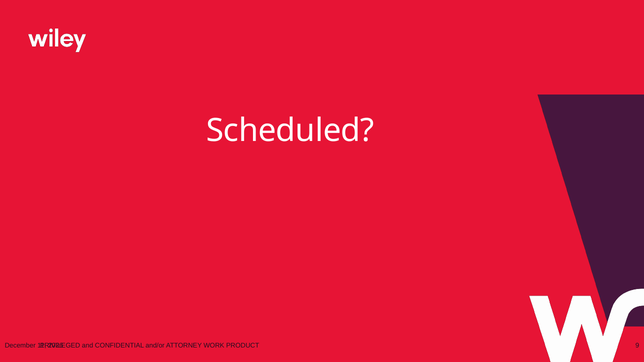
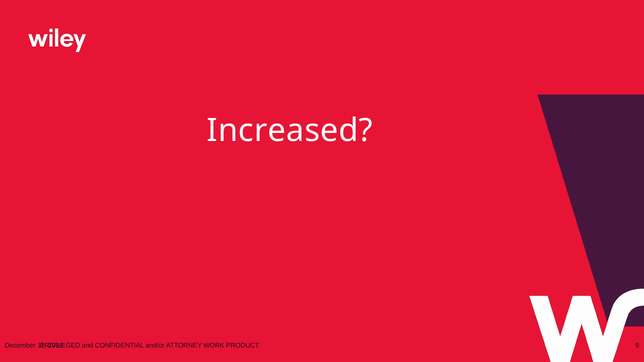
Scheduled: Scheduled -> Increased (290, 131)
